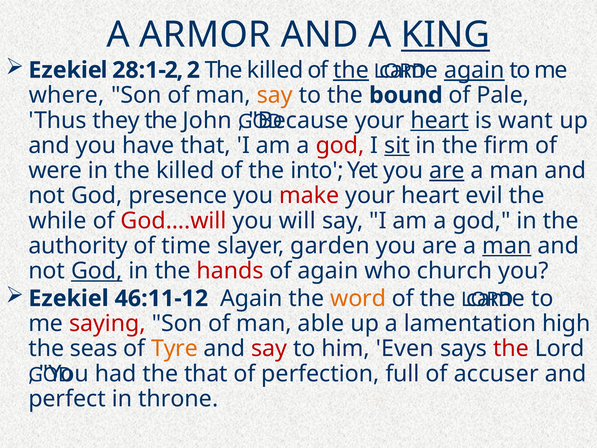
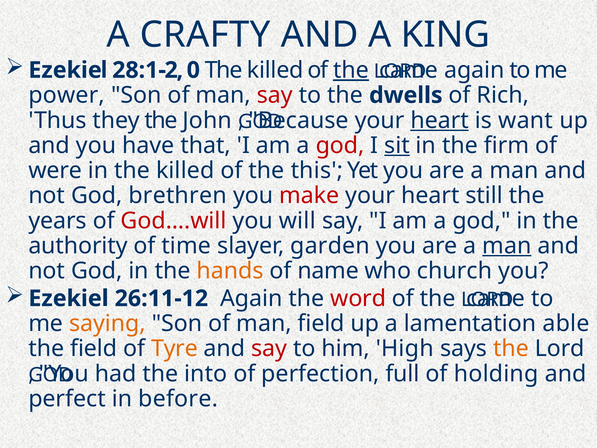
ARMOR: ARMOR -> CRAFTY (205, 35)
KING underline: present -> none (446, 35)
2: 2 -> 0 (193, 70)
again underline: present -> none (474, 70)
where: where -> power (67, 95)
say colour: orange -> red (275, 95)
bound: bound -> dwells (406, 95)
Pale: Pale -> Rich (503, 95)
into: into -> this (317, 170)
are underline: present -> none (447, 170)
presence: presence -> brethren (178, 196)
evil: evil -> still (484, 196)
while: while -> years (58, 221)
God underline: present -> none (97, 271)
hands colour: red -> orange (230, 271)
of again: again -> name (328, 271)
46:11-12: 46:11-12 -> 26:11-12 (161, 298)
word colour: orange -> red (358, 298)
saying colour: red -> orange (107, 323)
man able: able -> field (321, 323)
high: high -> able (566, 323)
the seas: seas -> field (94, 348)
Even: Even -> High (405, 348)
the colour: red -> orange (511, 348)
the that: that -> into (206, 374)
accuser: accuser -> holding (496, 374)
throne: throne -> before (178, 399)
